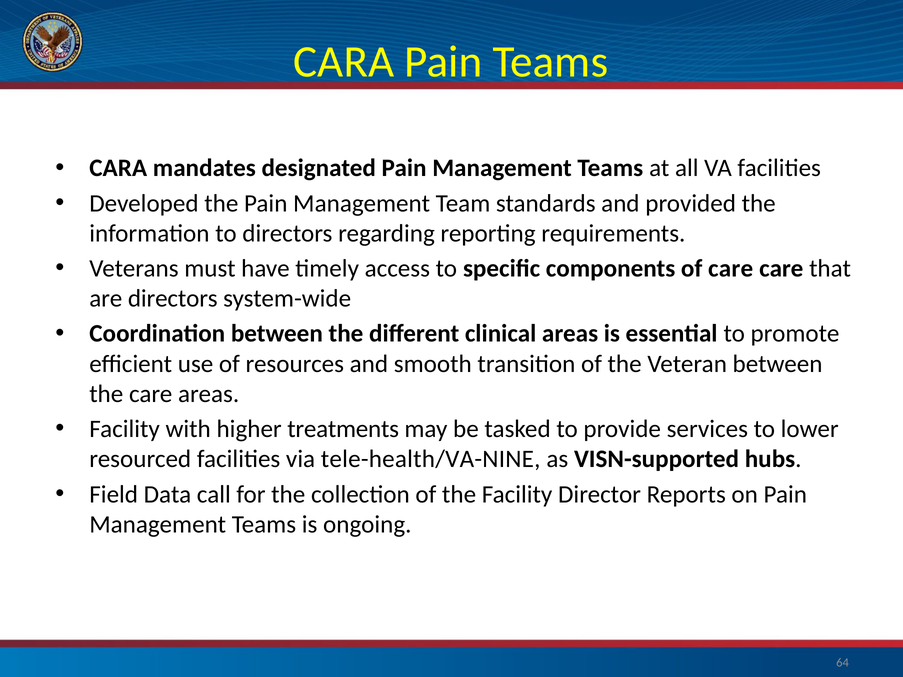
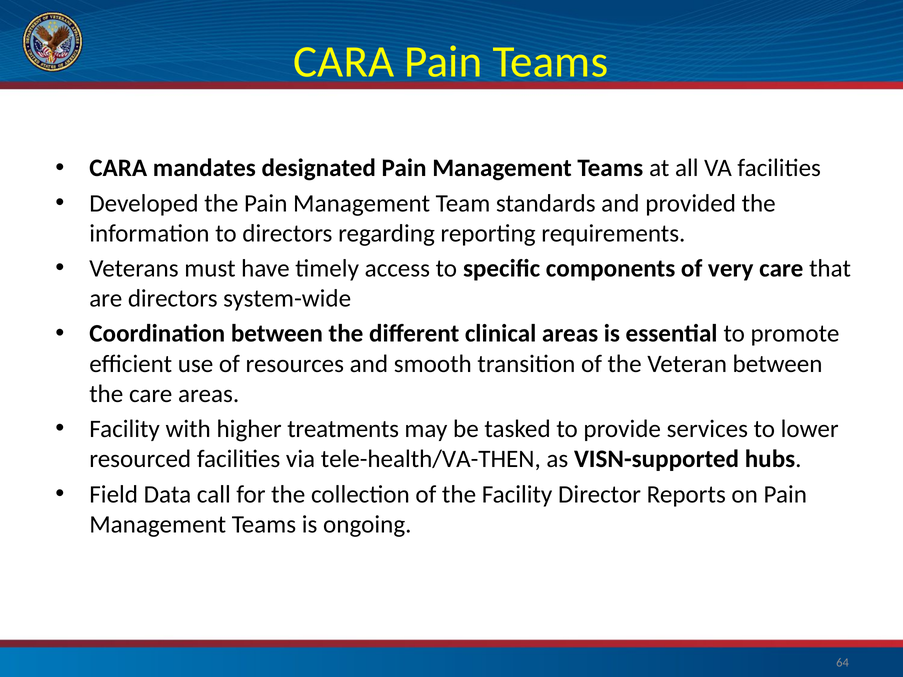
of care: care -> very (731, 269)
tele-health/VA-NINE: tele-health/VA-NINE -> tele-health/VA-THEN (431, 459)
